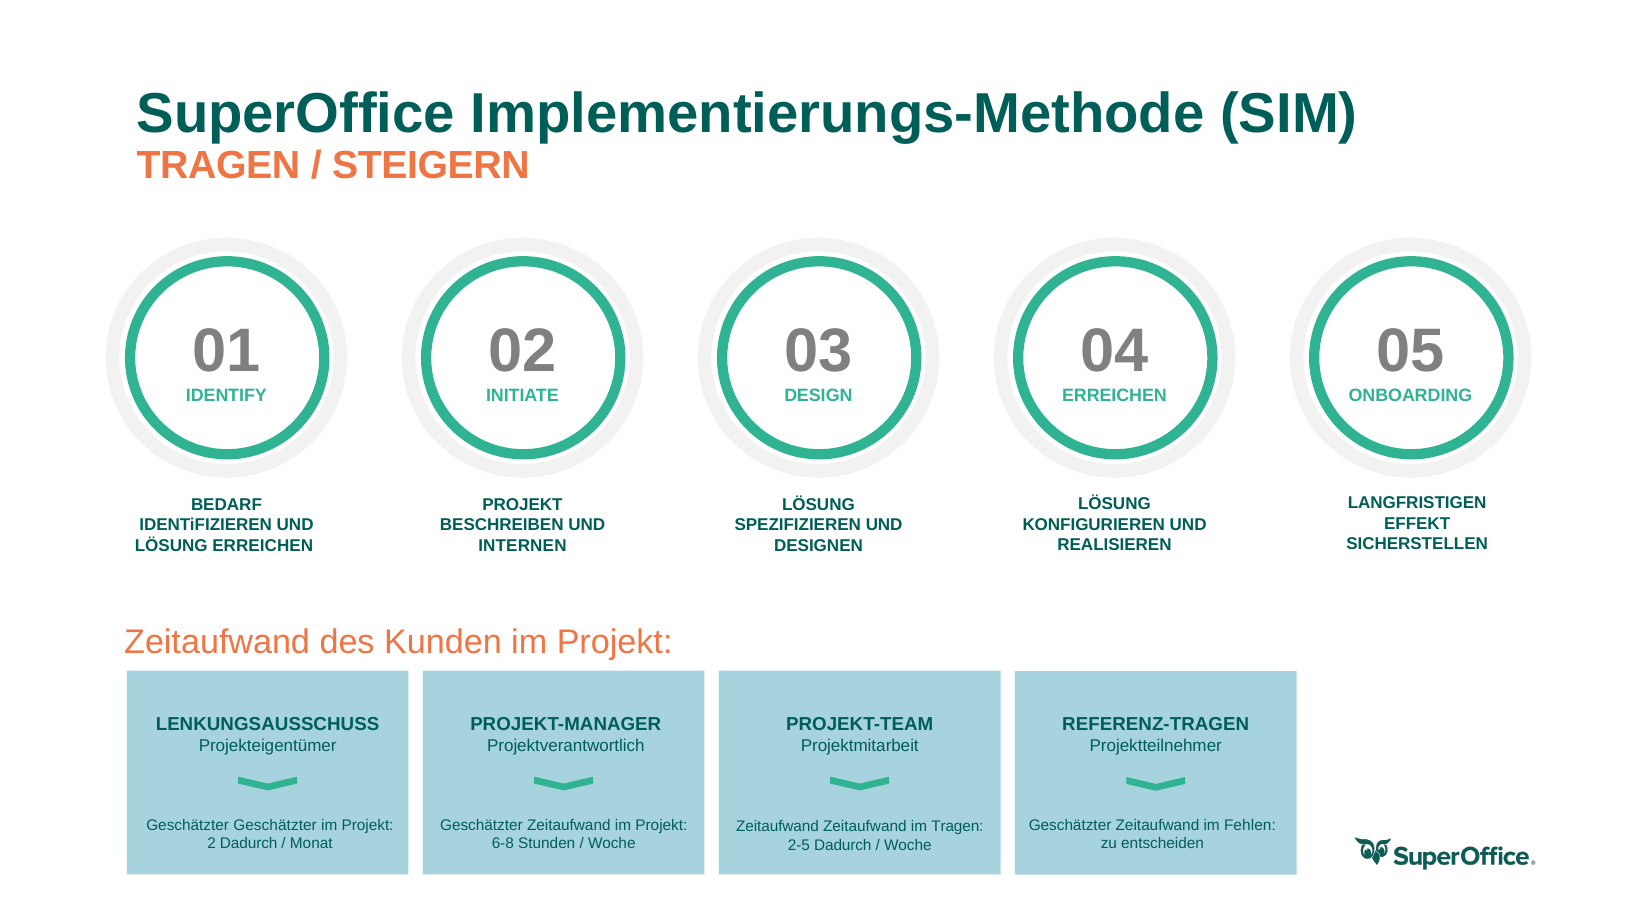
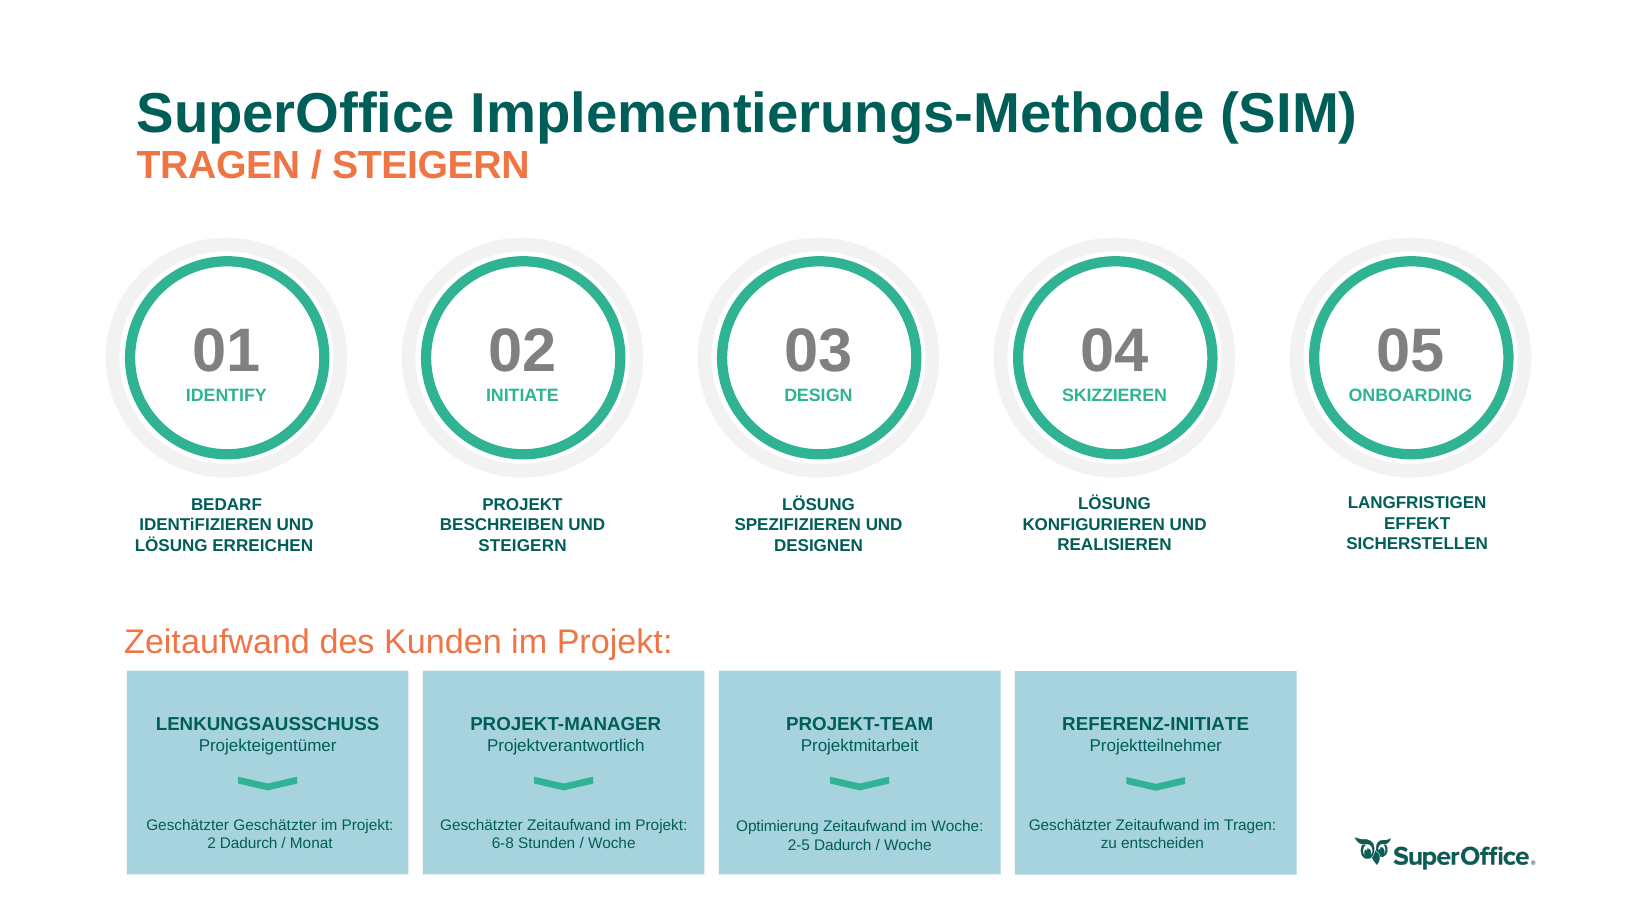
ERREICHEN: ERREICHEN -> SKIZZIEREN (1115, 396)
INTERNEN: INTERNEN -> STEIGERN (522, 545)
REFERENZ-TRAGEN: REFERENZ-TRAGEN -> REFERENZ-INITIATE (1156, 725)
im Fehlen: Fehlen -> Tragen (1250, 825)
Zeitaufwand: Zeitaufwand -> Optimierung (778, 827)
im Tragen: Tragen -> Woche (957, 827)
